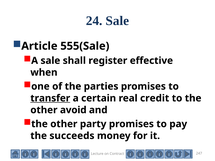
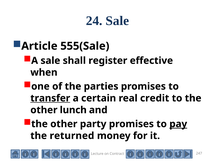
avoid: avoid -> lunch (73, 110)
pay underline: none -> present (178, 124)
succeeds: succeeds -> returned (72, 136)
